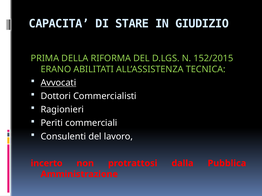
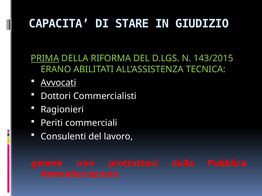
PRIMA underline: none -> present (45, 59)
152/2015: 152/2015 -> 143/2015 (213, 59)
incerto: incerto -> genere (47, 164)
